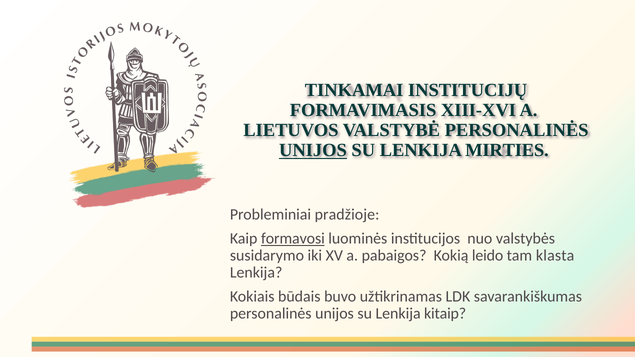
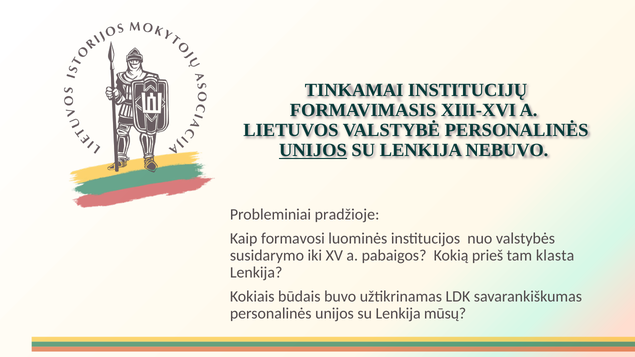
MIRTIES: MIRTIES -> NEBUVO (507, 150)
formavosi underline: present -> none (293, 239)
leido: leido -> prieš (488, 256)
kitaip: kitaip -> mūsų (445, 314)
